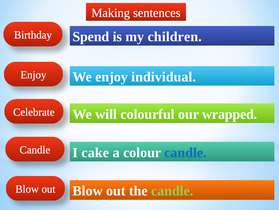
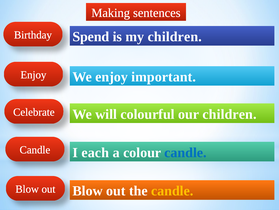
individual: individual -> important (164, 77)
our wrapped: wrapped -> children (230, 114)
cake: cake -> each (95, 152)
candle colour: light green -> yellow (172, 190)
